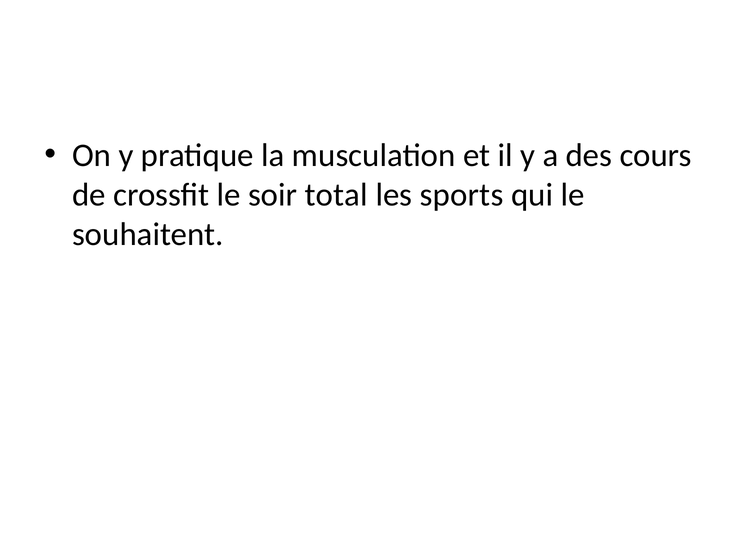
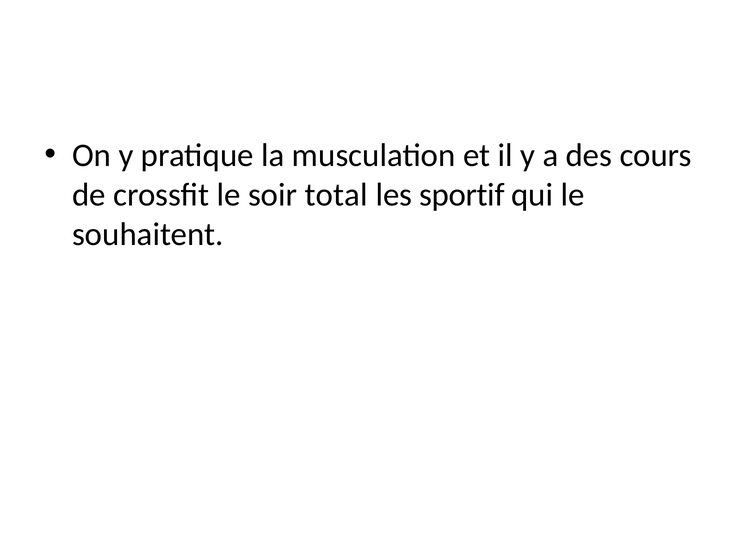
sports: sports -> sportif (462, 195)
